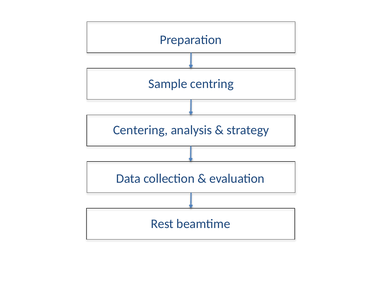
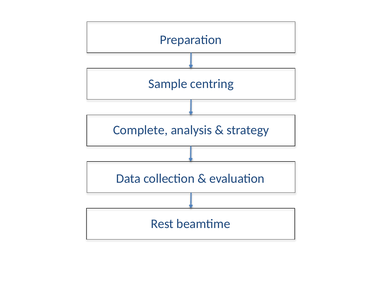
Centering: Centering -> Complete (140, 130)
